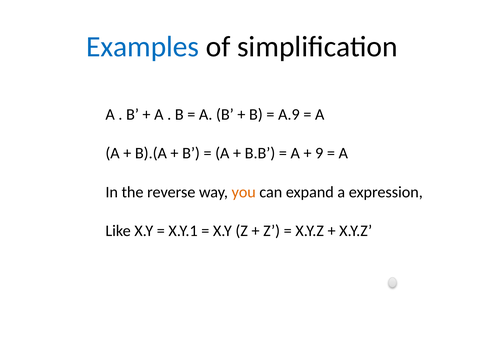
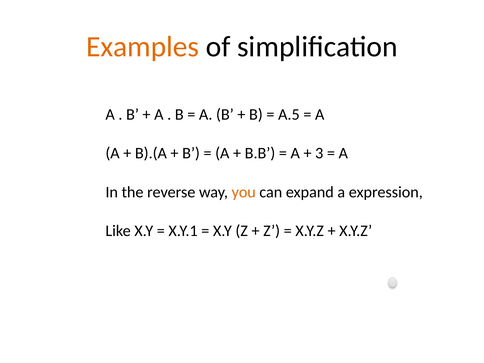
Examples colour: blue -> orange (143, 47)
A.9: A.9 -> A.5 (289, 115)
9: 9 -> 3 (319, 153)
